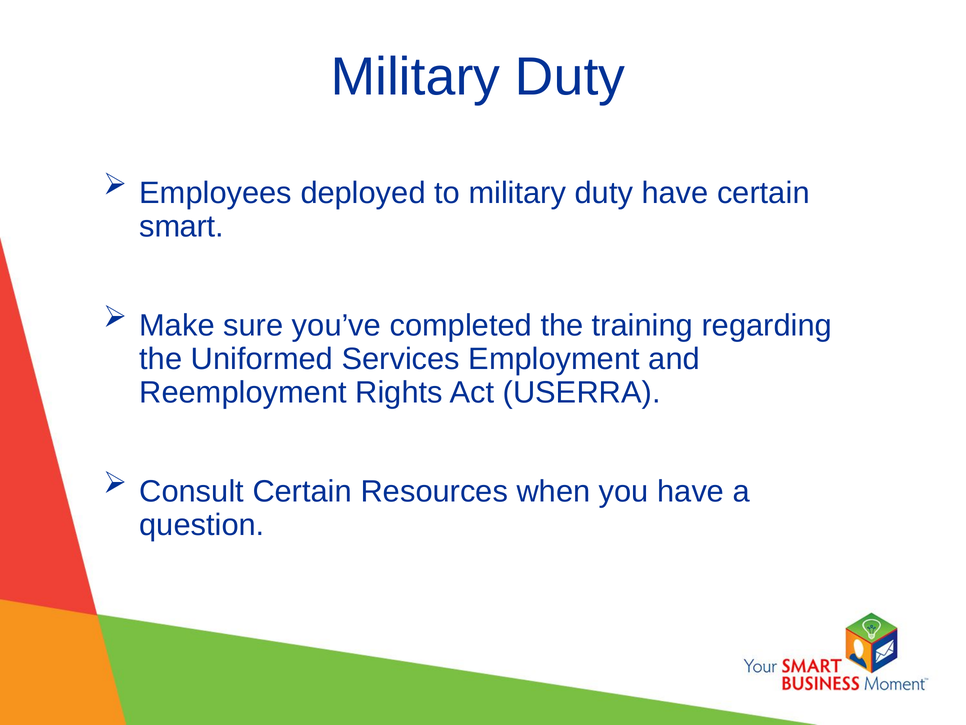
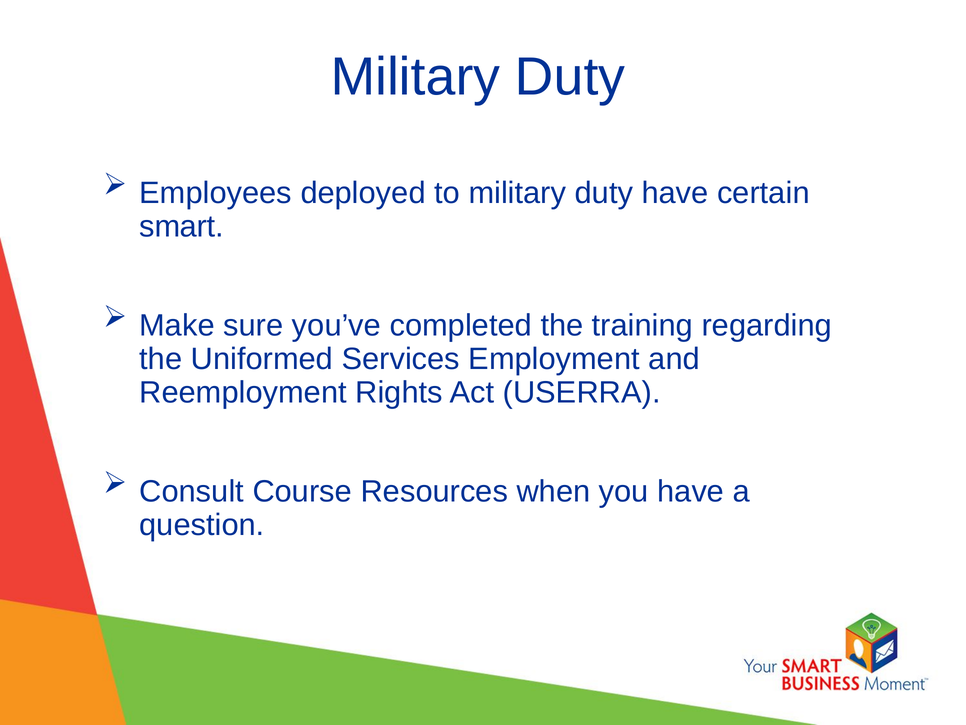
Consult Certain: Certain -> Course (302, 491)
